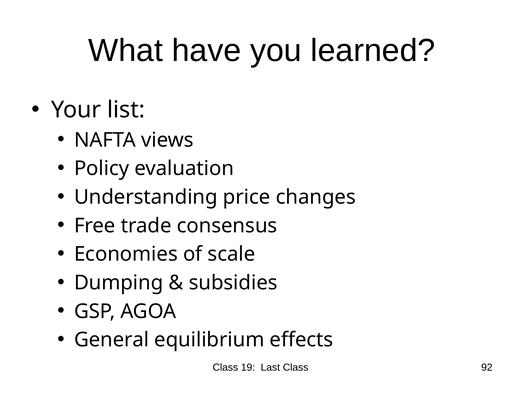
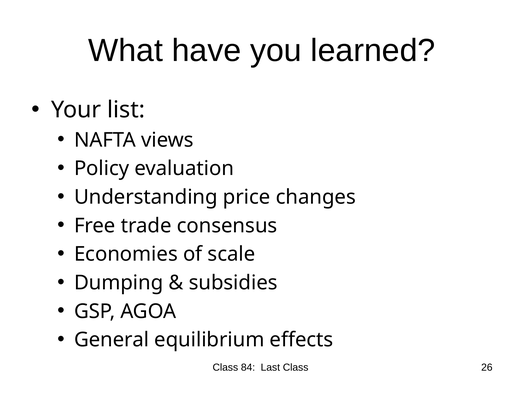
19: 19 -> 84 (248, 367)
92: 92 -> 26 (487, 367)
